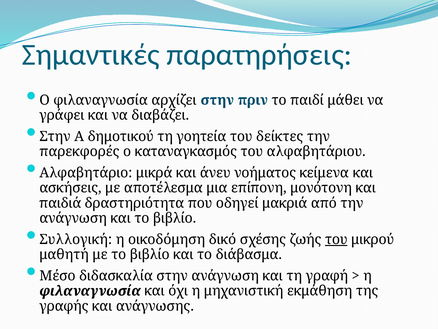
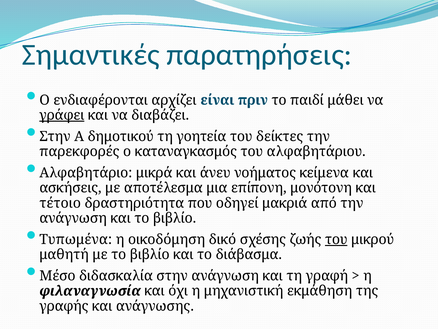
Ο φιλαναγνωσία: φιλαναγνωσία -> ενδιαφέρονται (101, 100)
αρχίζει στην: στην -> είναι (217, 100)
γράφει underline: none -> present (62, 115)
παιδιά: παιδιά -> τέτοιο (60, 203)
Συλλογική: Συλλογική -> Τυπωμένα (76, 239)
